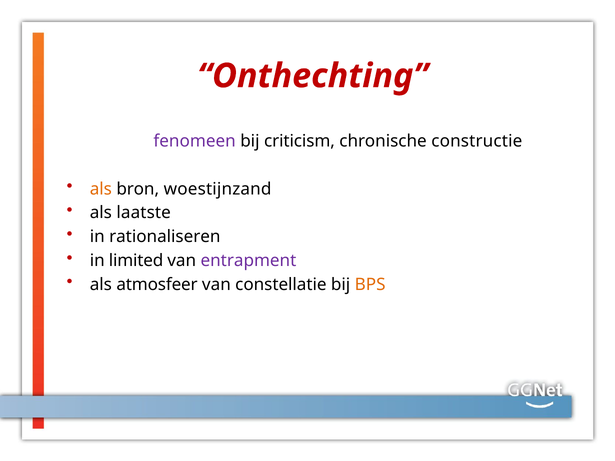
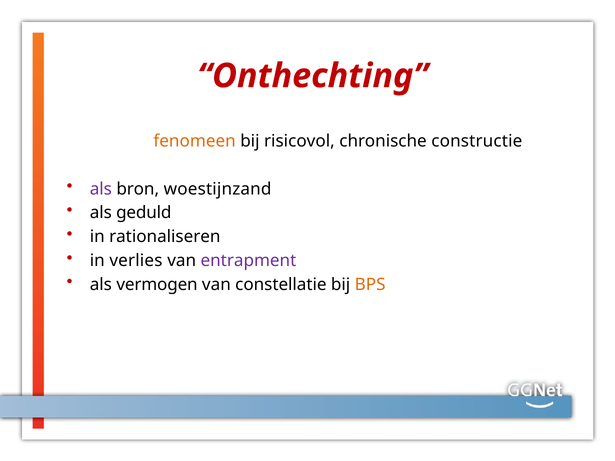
fenomeen colour: purple -> orange (195, 141)
criticism: criticism -> risicovol (299, 141)
als colour: orange -> purple (101, 189)
laatste: laatste -> geduld (144, 213)
limited: limited -> verlies (136, 261)
atmosfeer: atmosfeer -> vermogen (157, 285)
